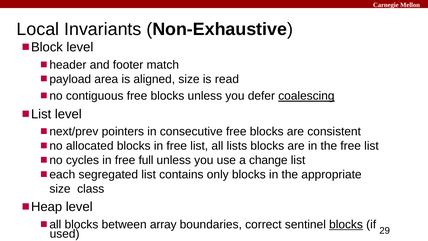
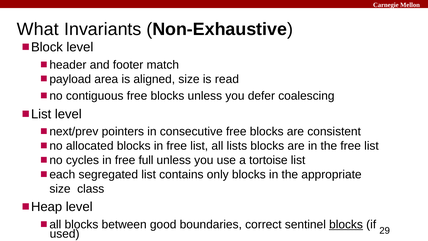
Local: Local -> What (38, 29)
coalescing underline: present -> none (306, 96)
change: change -> tortoise (268, 160)
array: array -> good (163, 224)
